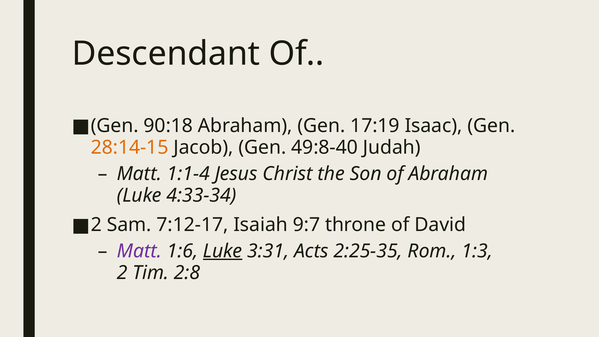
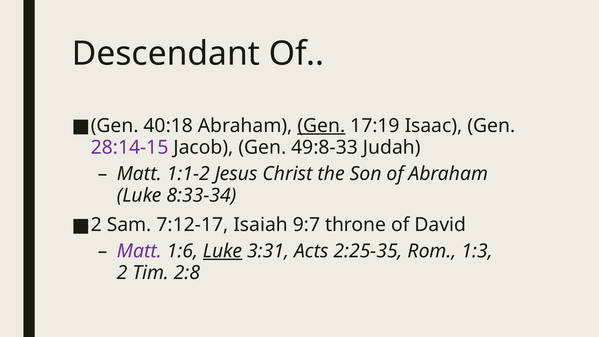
90:18: 90:18 -> 40:18 (168, 126)
Gen underline: none -> present (321, 126)
28:14-15 colour: orange -> purple (130, 147)
49:8-40: 49:8-40 -> 49:8-33 (325, 147)
1:1-4: 1:1-4 -> 1:1-2 (188, 174)
4:33-34: 4:33-34 -> 8:33-34 (202, 195)
